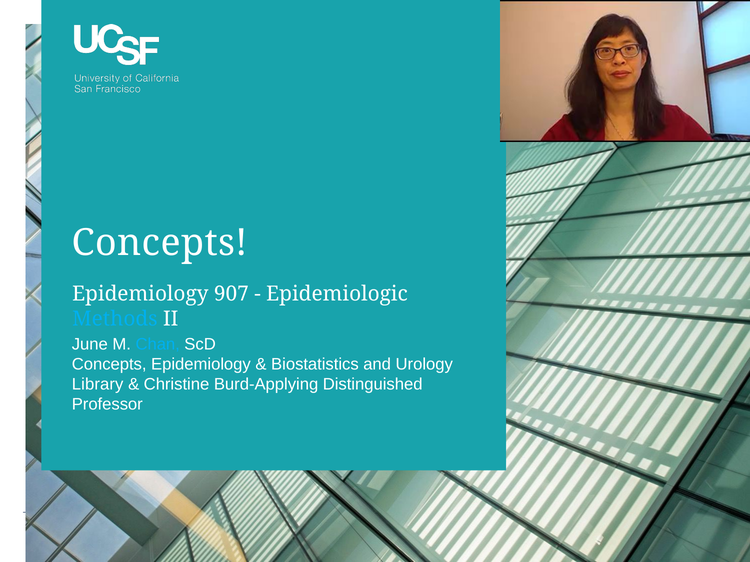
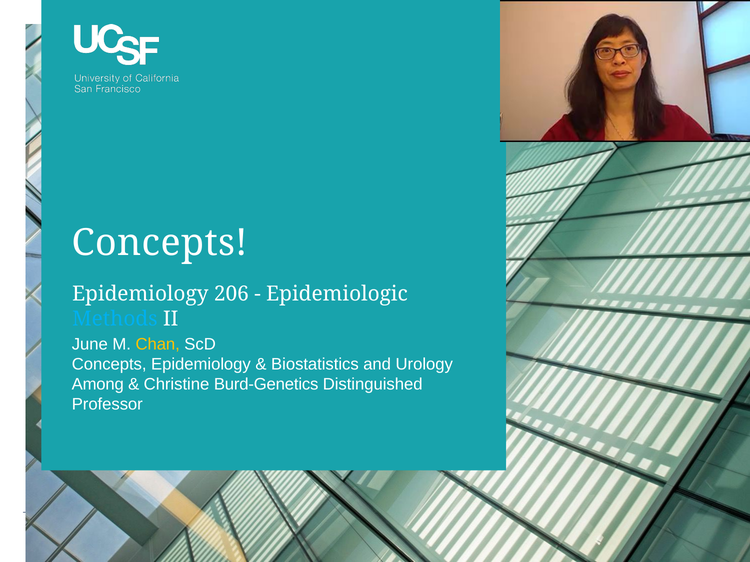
907: 907 -> 206 (231, 294)
Chan colour: light blue -> yellow (158, 345)
Library: Library -> Among (98, 385)
Burd-Applying: Burd-Applying -> Burd-Genetics (266, 385)
